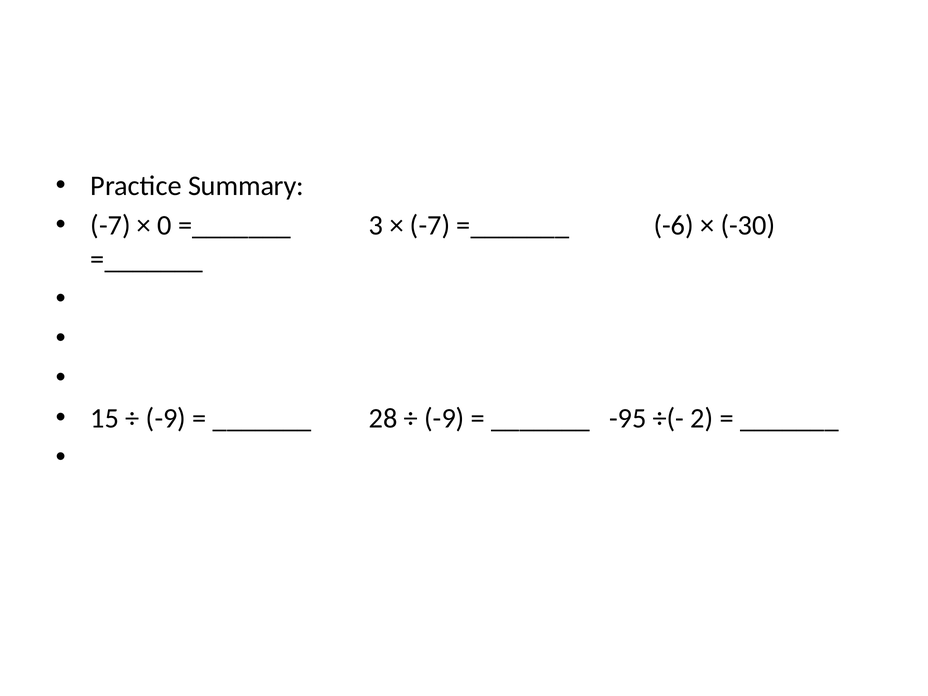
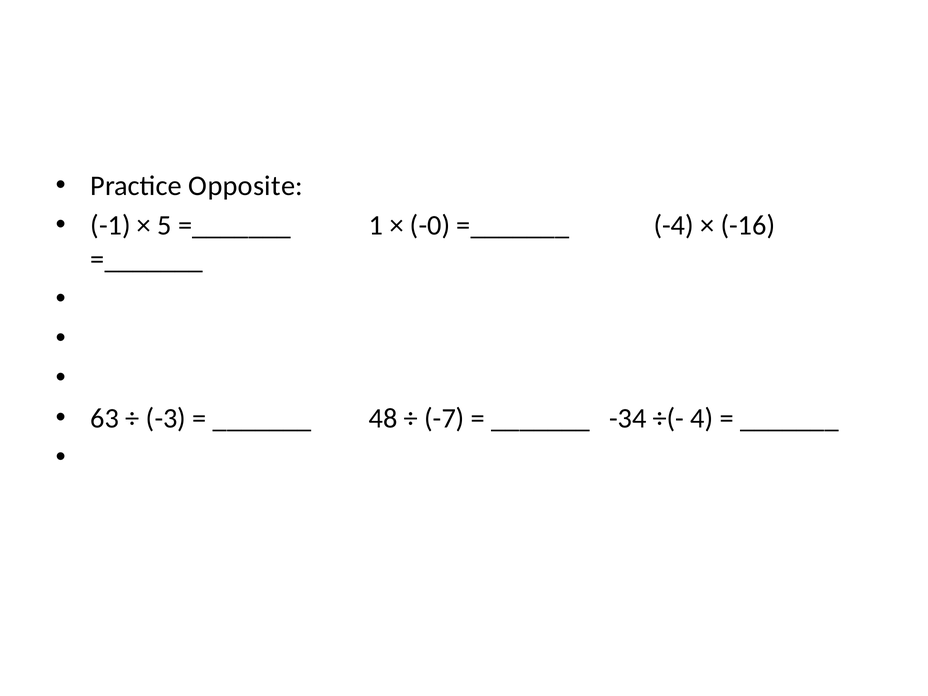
Summary: Summary -> Opposite (246, 186)
-7: -7 -> -1 (111, 226)
0: 0 -> 5 (165, 226)
3: 3 -> 1 (376, 226)
-7: -7 -> -0 (430, 226)
-6: -6 -> -4 (674, 226)
-30: -30 -> -16 (748, 226)
15: 15 -> 63 (105, 418)
-9: -9 -> -3 (166, 418)
28: 28 -> 48 (383, 418)
-9: -9 -> -7 (444, 418)
-95: -95 -> -34 (628, 418)
2: 2 -> 4 (702, 418)
